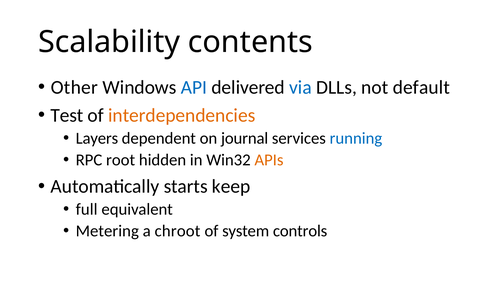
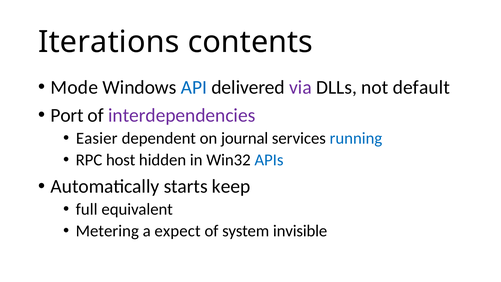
Scalability: Scalability -> Iterations (109, 42)
Other: Other -> Mode (74, 87)
via colour: blue -> purple (300, 87)
Test: Test -> Port (67, 115)
interdependencies colour: orange -> purple (182, 115)
Layers: Layers -> Easier (97, 138)
root: root -> host (121, 160)
APIs colour: orange -> blue (269, 160)
chroot: chroot -> expect (178, 231)
controls: controls -> invisible (300, 231)
